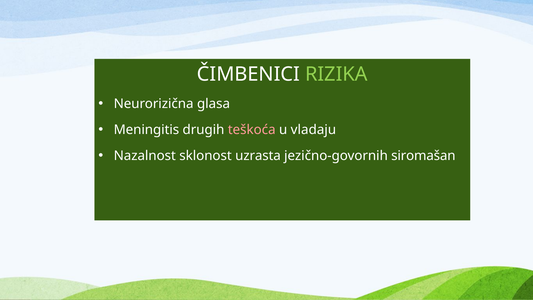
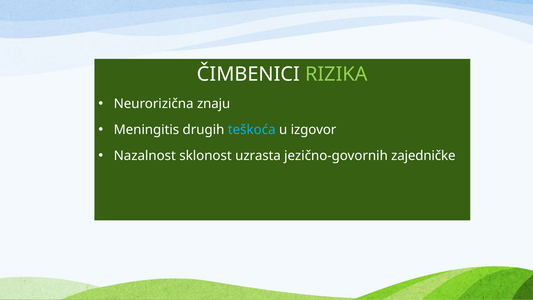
glasa: glasa -> znaju (214, 104)
teškoća colour: pink -> light blue (252, 130)
vladaju: vladaju -> izgovor (314, 130)
siromašan: siromašan -> zajedničke (423, 156)
